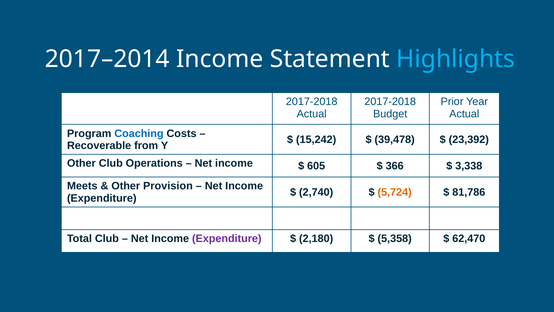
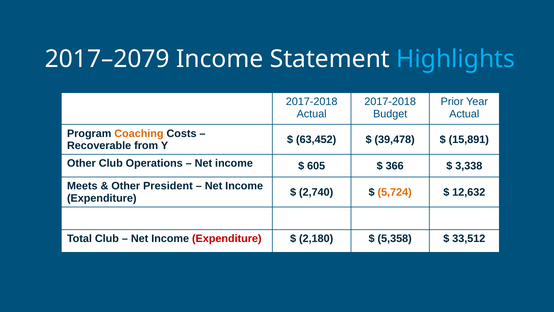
2017–2014: 2017–2014 -> 2017–2079 (107, 59)
Coaching colour: blue -> orange (139, 133)
15,242: 15,242 -> 63,452 (316, 139)
23,392: 23,392 -> 15,891 (469, 139)
Provision: Provision -> President (168, 186)
81,786: 81,786 -> 12,632 (469, 192)
Expenditure colour: purple -> red (227, 238)
62,470: 62,470 -> 33,512 (469, 238)
